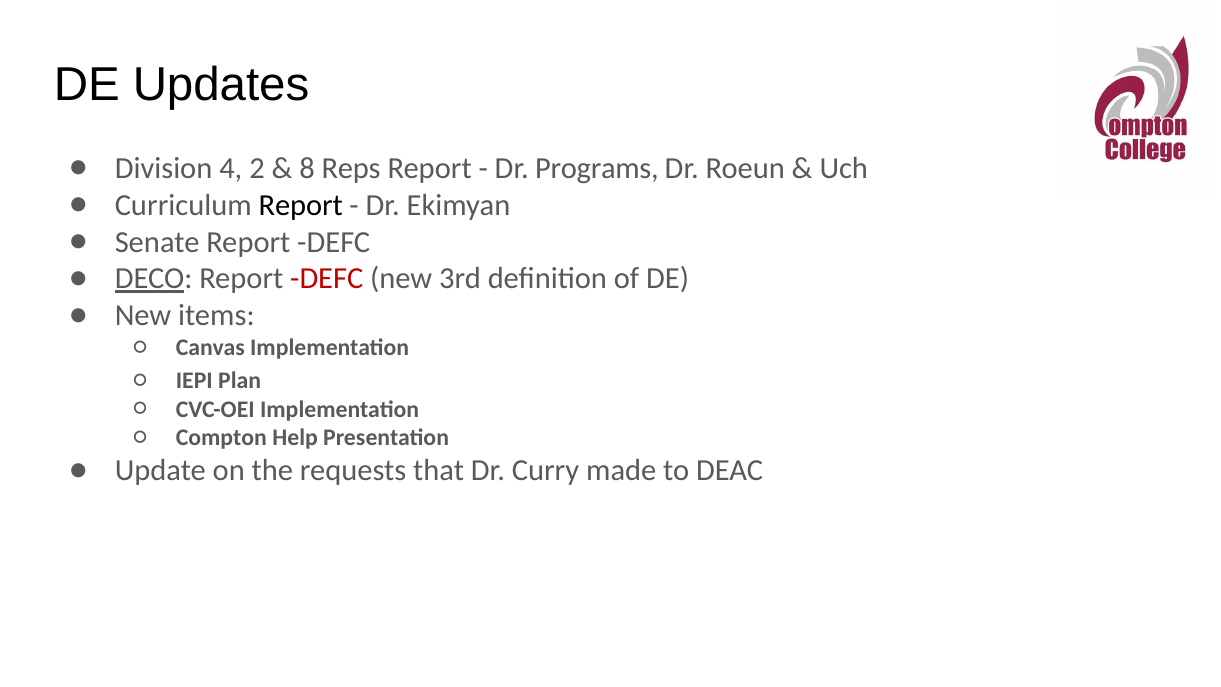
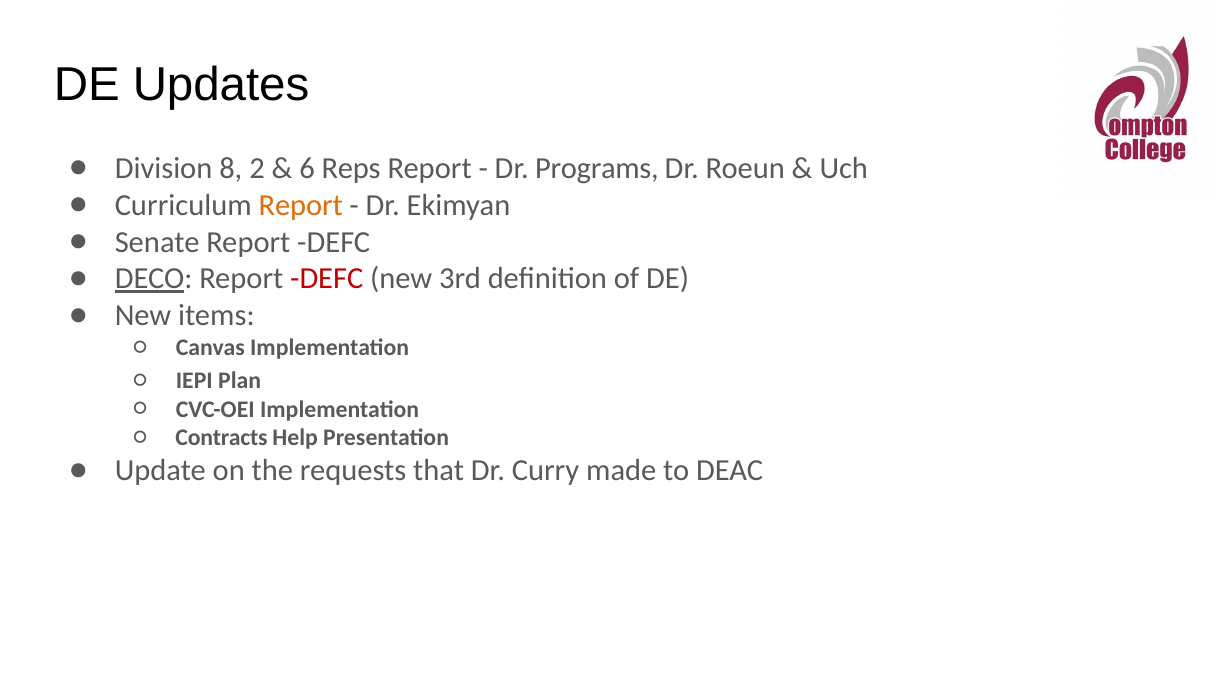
4: 4 -> 8 (231, 169)
8: 8 -> 6 (307, 169)
Report colour: black -> orange (301, 205)
Compton: Compton -> Contracts (222, 438)
